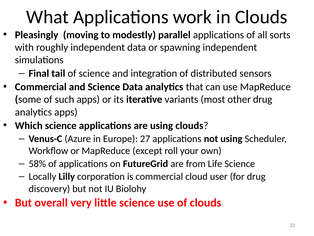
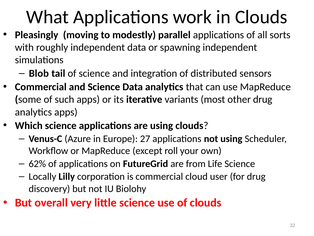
Final: Final -> Blob (39, 73)
58%: 58% -> 62% (37, 163)
